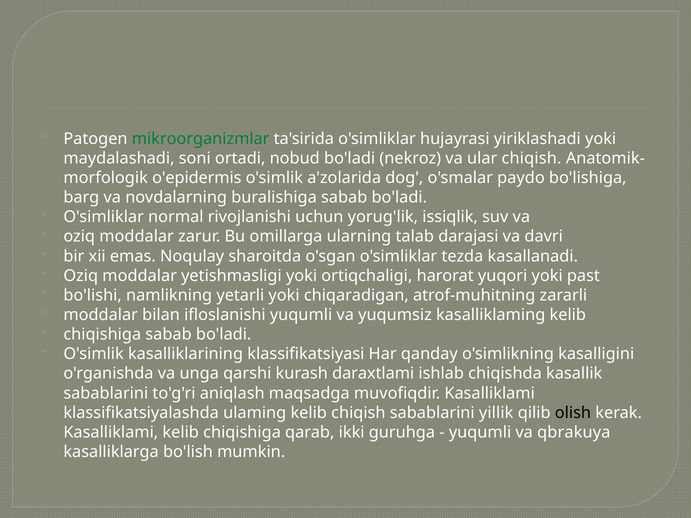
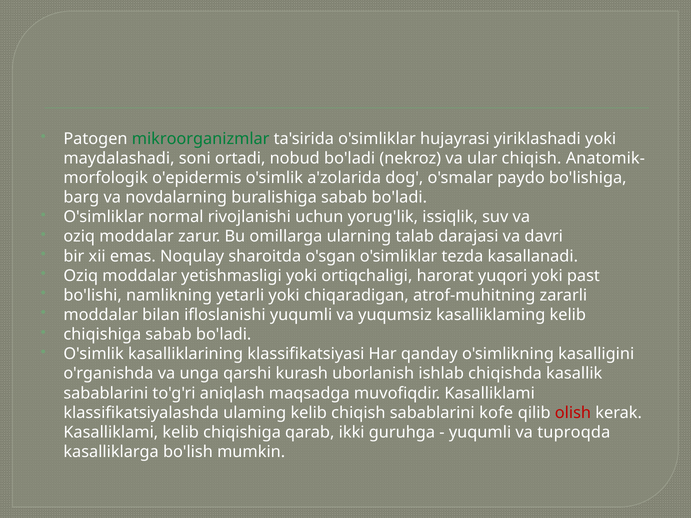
daraxtlami: daraxtlami -> uborlanish (373, 374)
yillik: yillik -> kofe (496, 413)
olish colour: black -> red (573, 413)
qbrakuya: qbrakuya -> tuproqda (574, 433)
